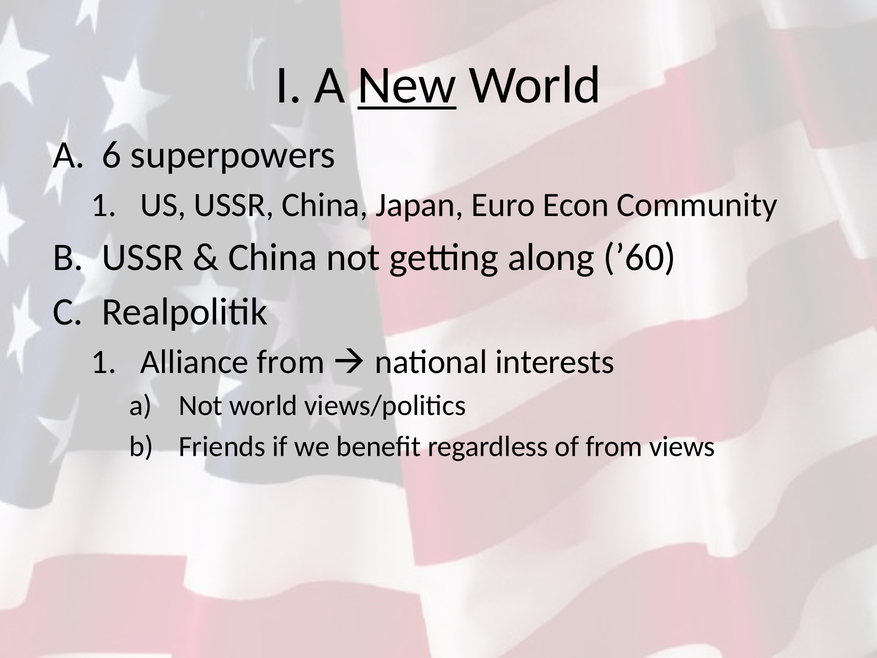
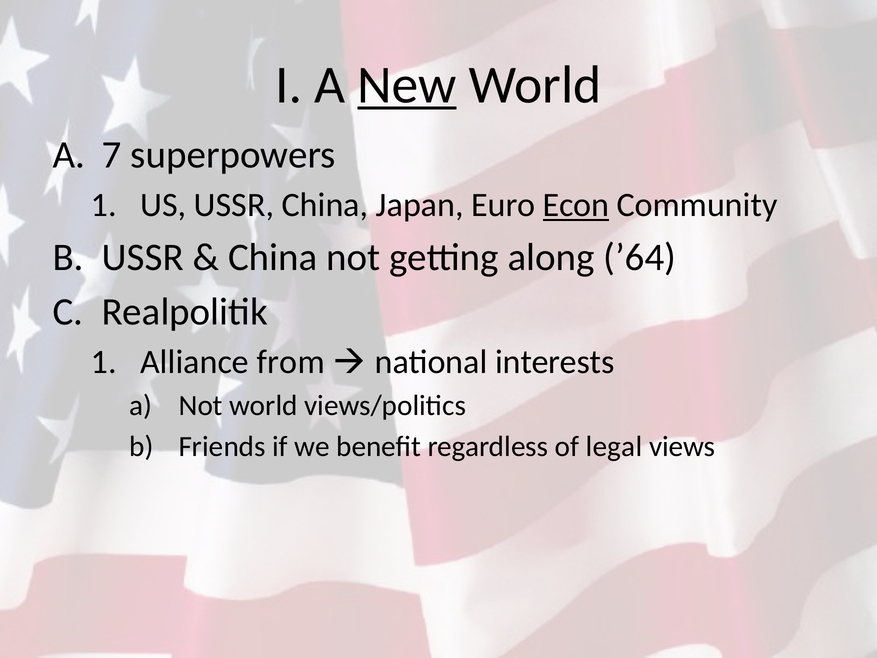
6: 6 -> 7 (112, 155)
Econ underline: none -> present (576, 205)
’60: ’60 -> ’64 (640, 257)
of from: from -> legal (614, 446)
